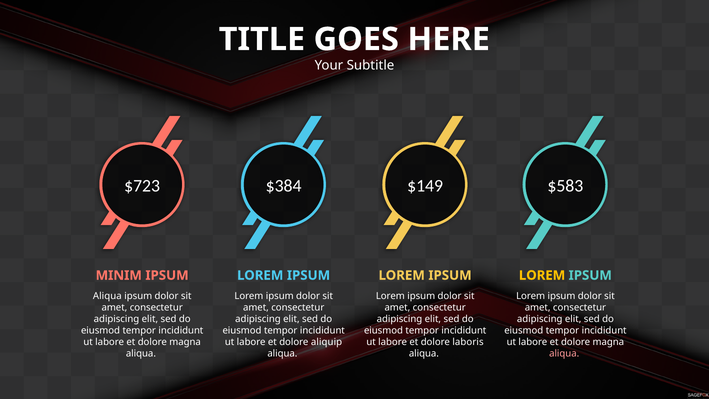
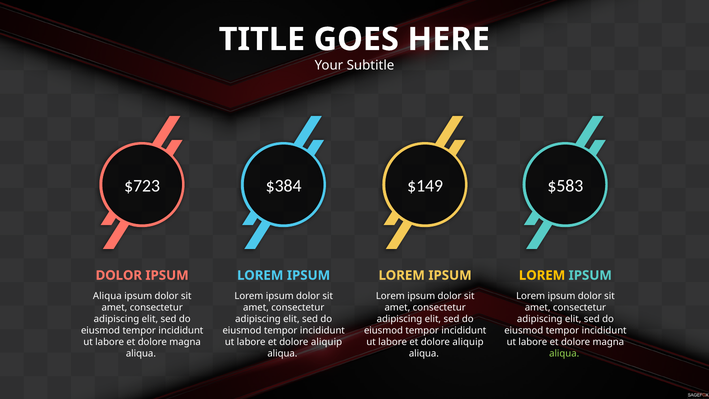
MINIM: MINIM -> DOLOR (119, 275)
laboris: laboris -> aliquip (468, 342)
aliqua colour: pink -> light green (564, 353)
